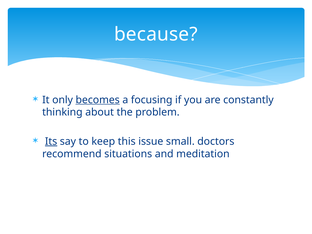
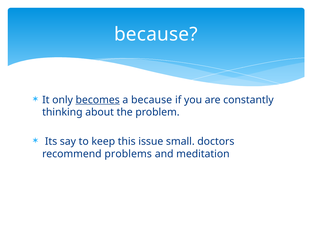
a focusing: focusing -> because (152, 100)
Its underline: present -> none (51, 141)
situations: situations -> problems (128, 154)
